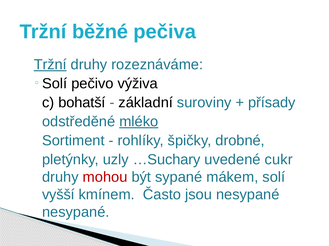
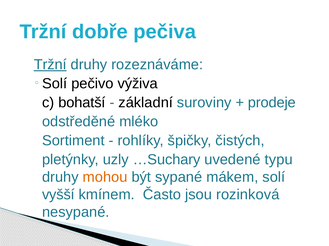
běžné: běžné -> dobře (100, 32)
přísady: přísady -> prodeje (272, 103)
mléko underline: present -> none (139, 122)
drobné: drobné -> čistých (240, 141)
cukr: cukr -> typu (279, 160)
mohou colour: red -> orange (105, 177)
jsou nesypané: nesypané -> rozinková (248, 195)
